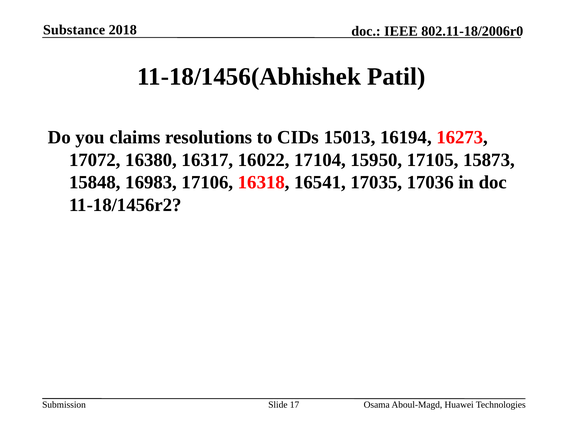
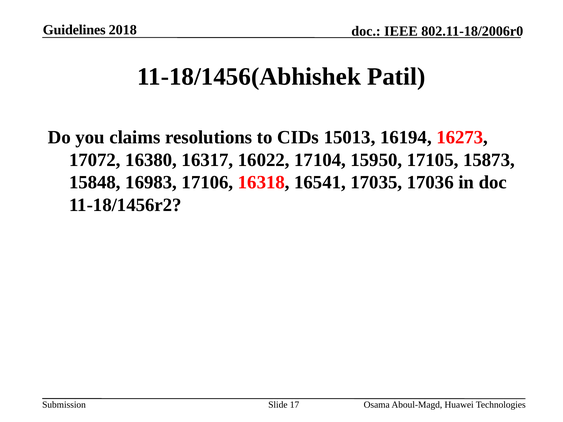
Substance: Substance -> Guidelines (74, 30)
